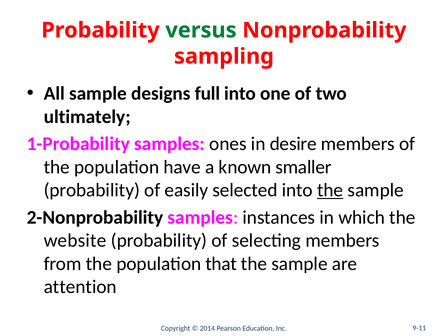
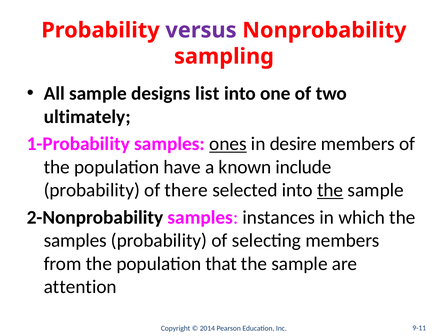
versus colour: green -> purple (201, 30)
full: full -> list (207, 94)
ones underline: none -> present (228, 144)
smaller: smaller -> include (304, 167)
easily: easily -> there (186, 190)
website: website -> samples (75, 240)
